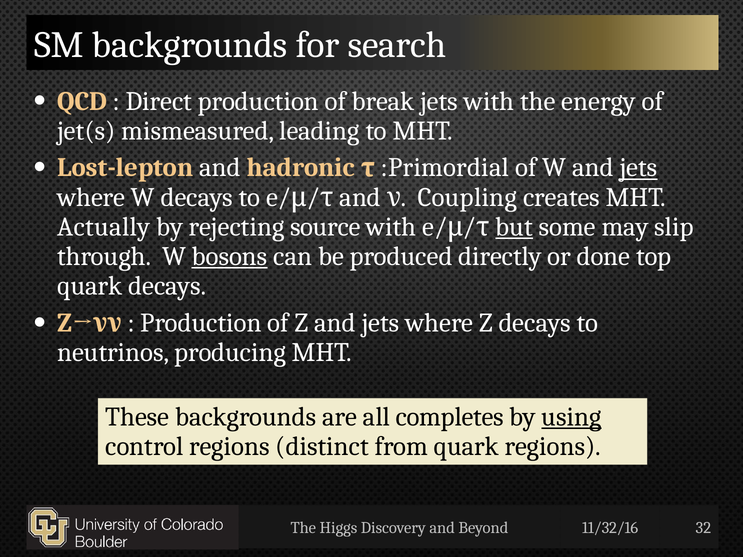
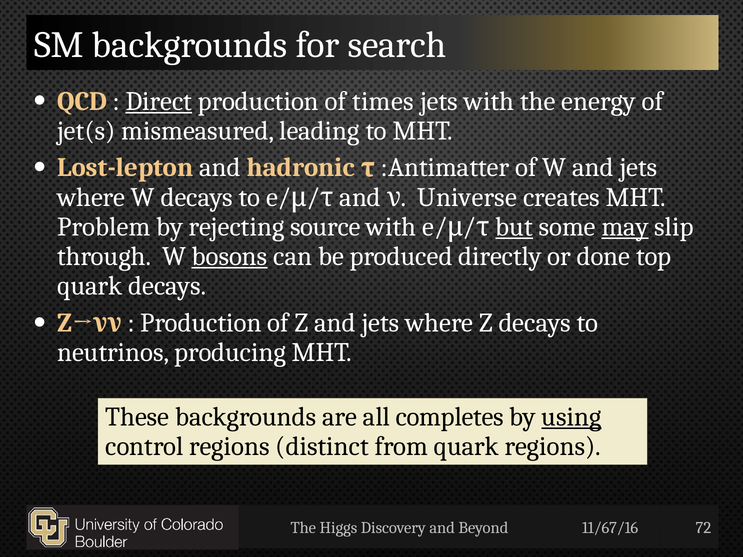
Direct underline: none -> present (159, 101)
break: break -> times (383, 101)
:Primordial: :Primordial -> :Antimatter (445, 168)
jets underline: present -> none (639, 168)
Coupling: Coupling -> Universe (467, 197)
Actually: Actually -> Problem (104, 227)
may underline: none -> present (625, 227)
11/32/16: 11/32/16 -> 11/67/16 (610, 528)
32: 32 -> 72 (703, 528)
